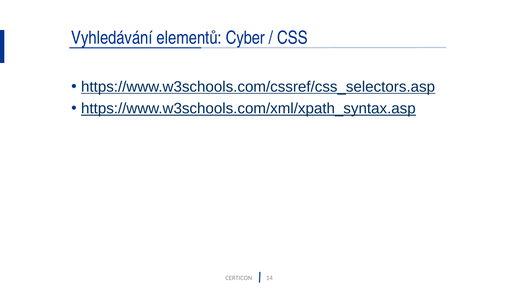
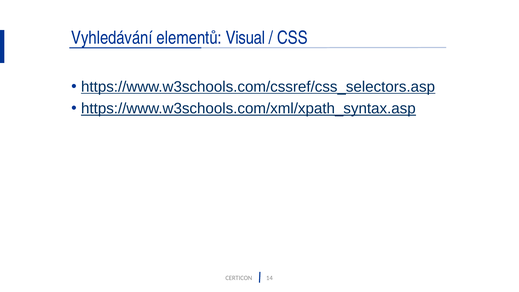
Cyber: Cyber -> Visual (245, 38)
